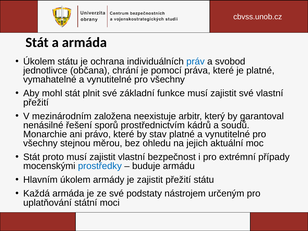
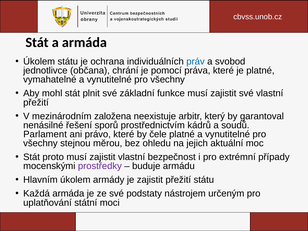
Monarchie: Monarchie -> Parlament (45, 134)
stav: stav -> čele (158, 134)
prostředky colour: blue -> purple (100, 166)
